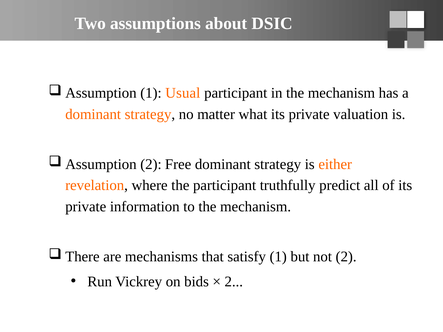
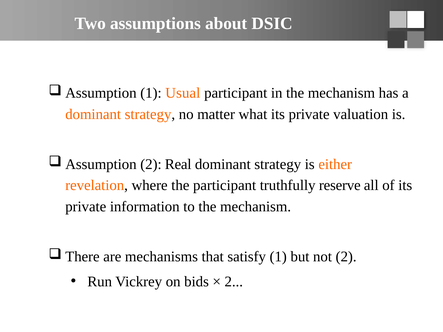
Free: Free -> Real (178, 164)
predict: predict -> reserve (340, 186)
